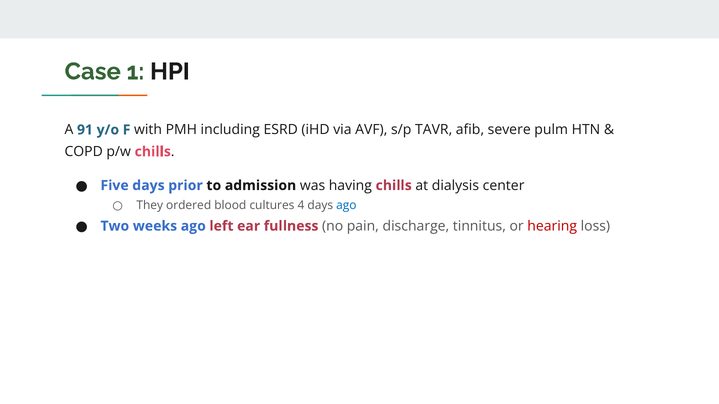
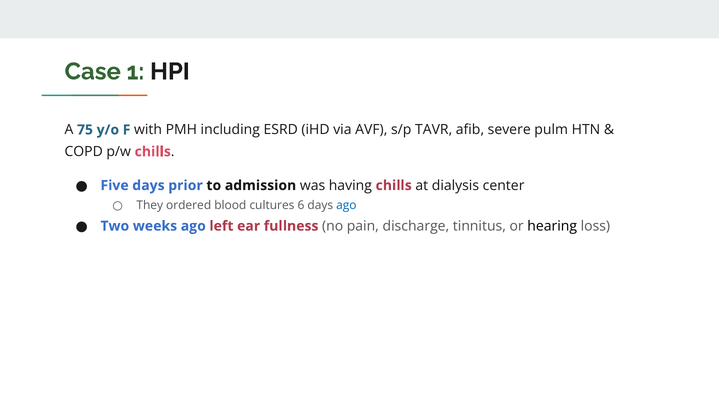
91: 91 -> 75 (85, 130)
4: 4 -> 6 (301, 206)
hearing colour: red -> black (552, 226)
